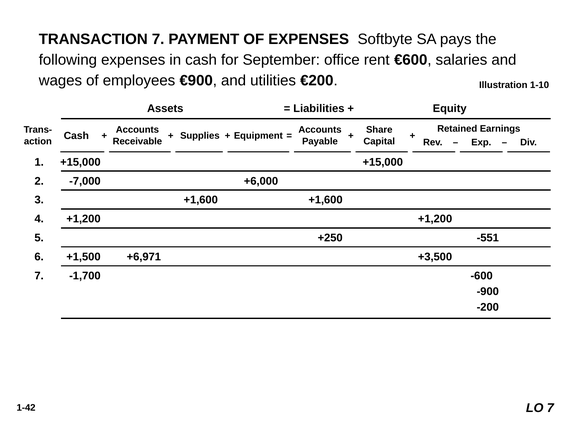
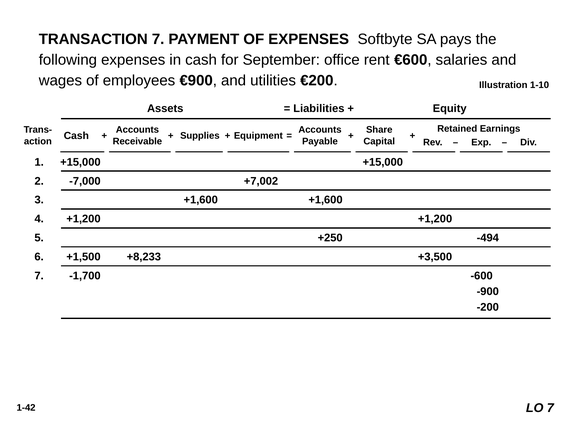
+6,000: +6,000 -> +7,002 (261, 181)
-551: -551 -> -494 (488, 238)
+6,971: +6,971 -> +8,233 (144, 257)
